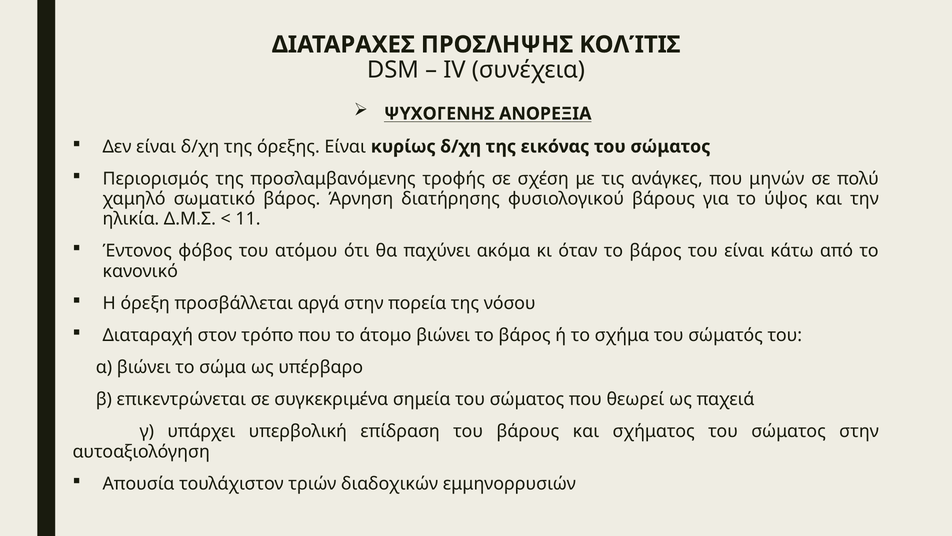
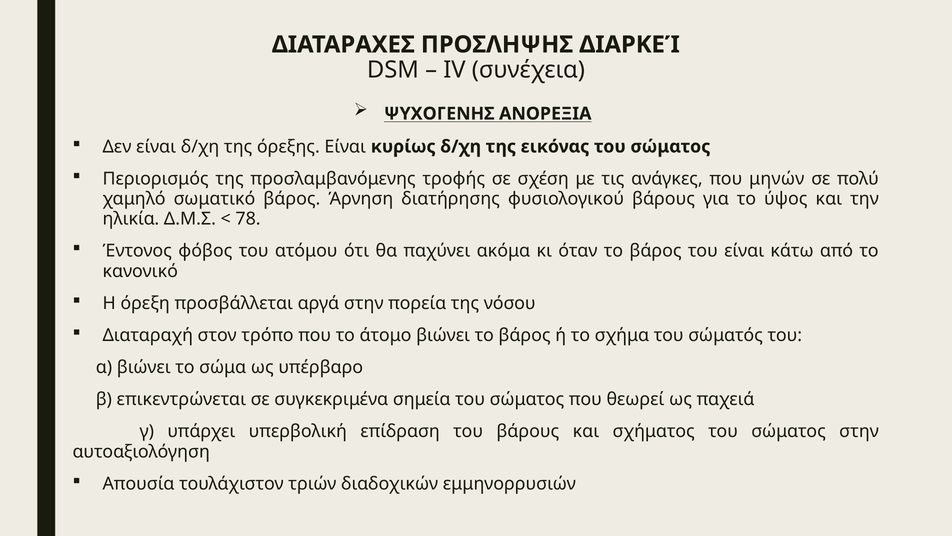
ΚΟΛΊΤΙΣ: ΚΟΛΊΤΙΣ -> ΔΙΑΡΚΕΊ (630, 45)
11: 11 -> 78 (248, 219)
